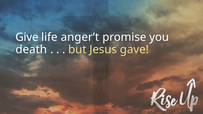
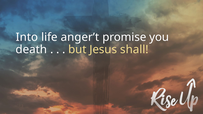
Give: Give -> Into (27, 37)
gave: gave -> shall (134, 50)
